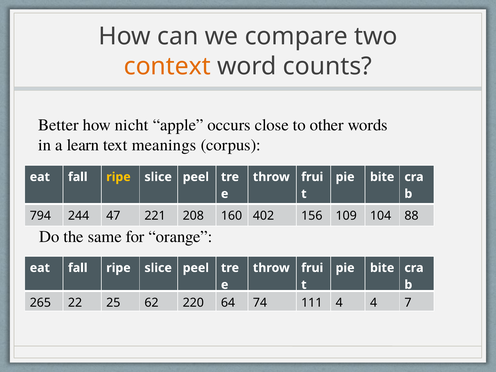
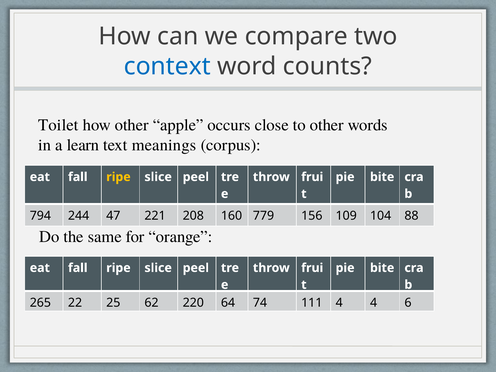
context colour: orange -> blue (167, 66)
Better: Better -> Toilet (58, 125)
how nicht: nicht -> other (132, 125)
402: 402 -> 779 (264, 216)
7: 7 -> 6 (408, 303)
